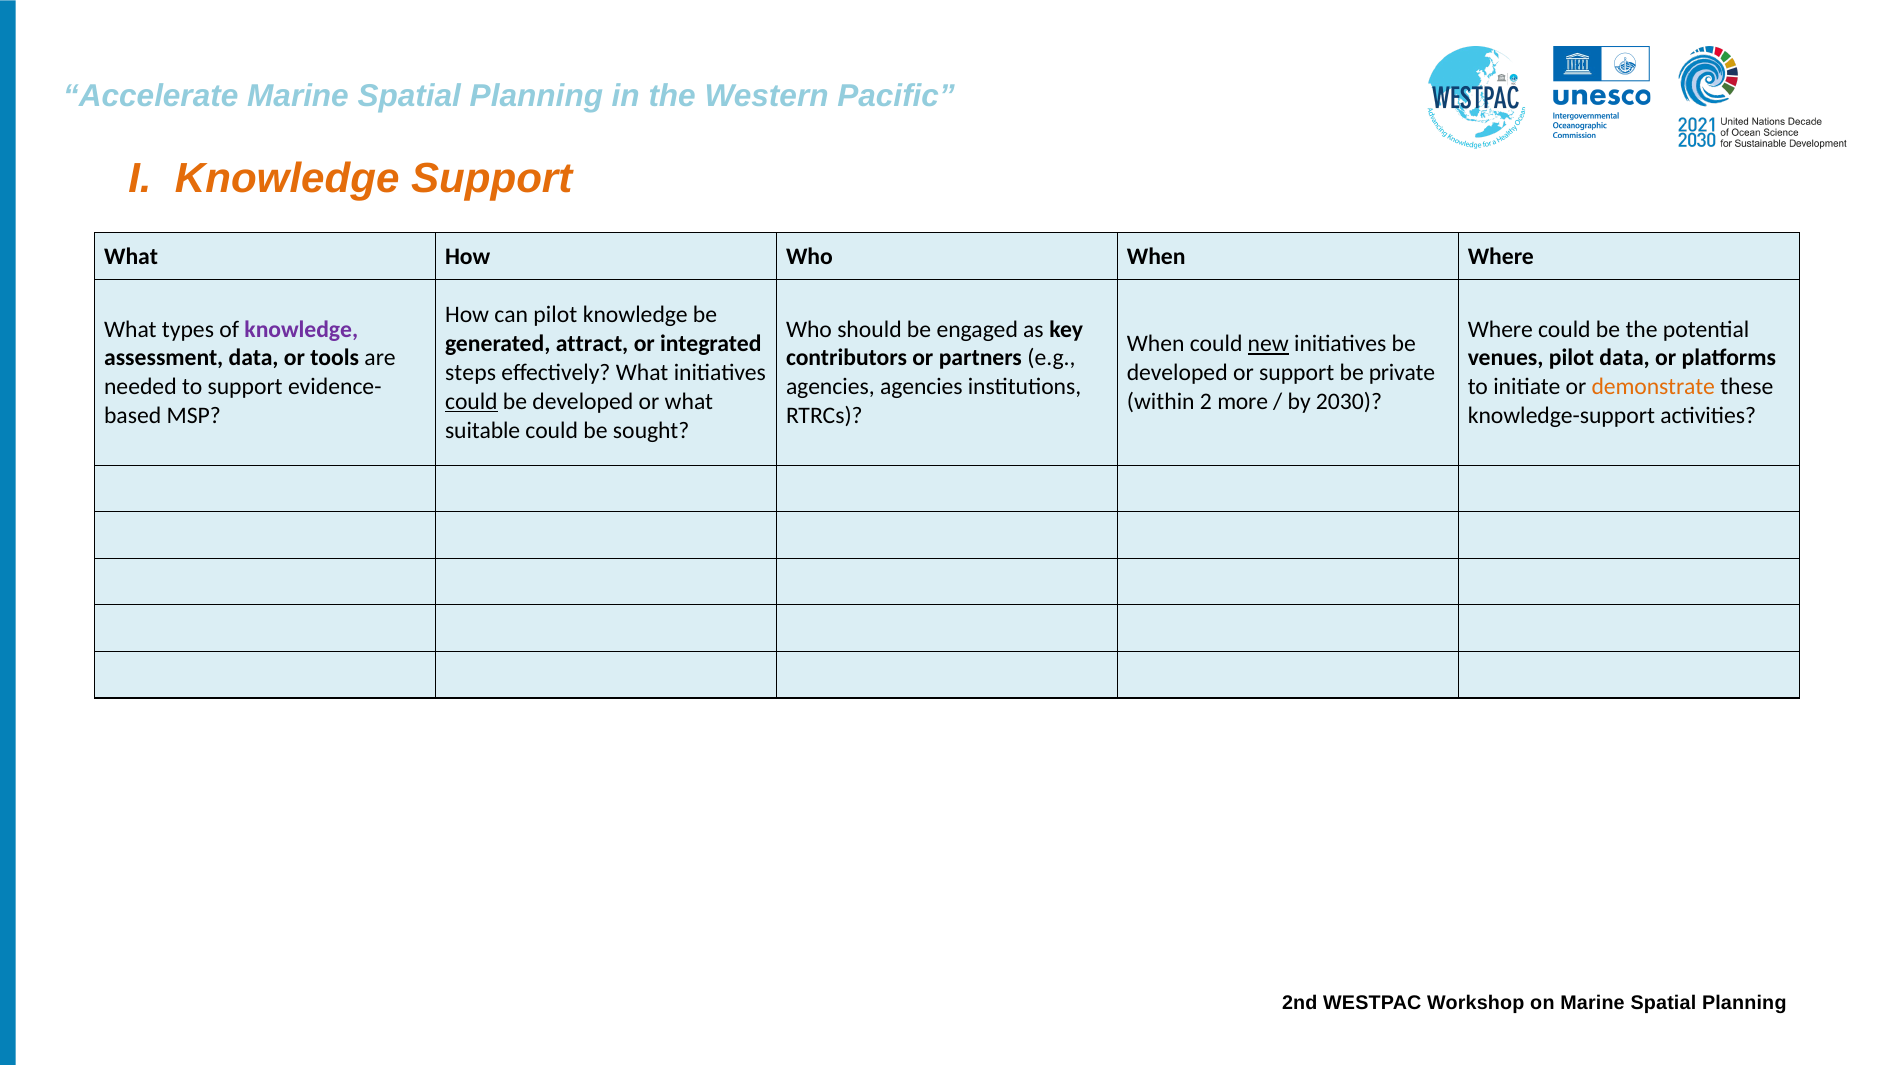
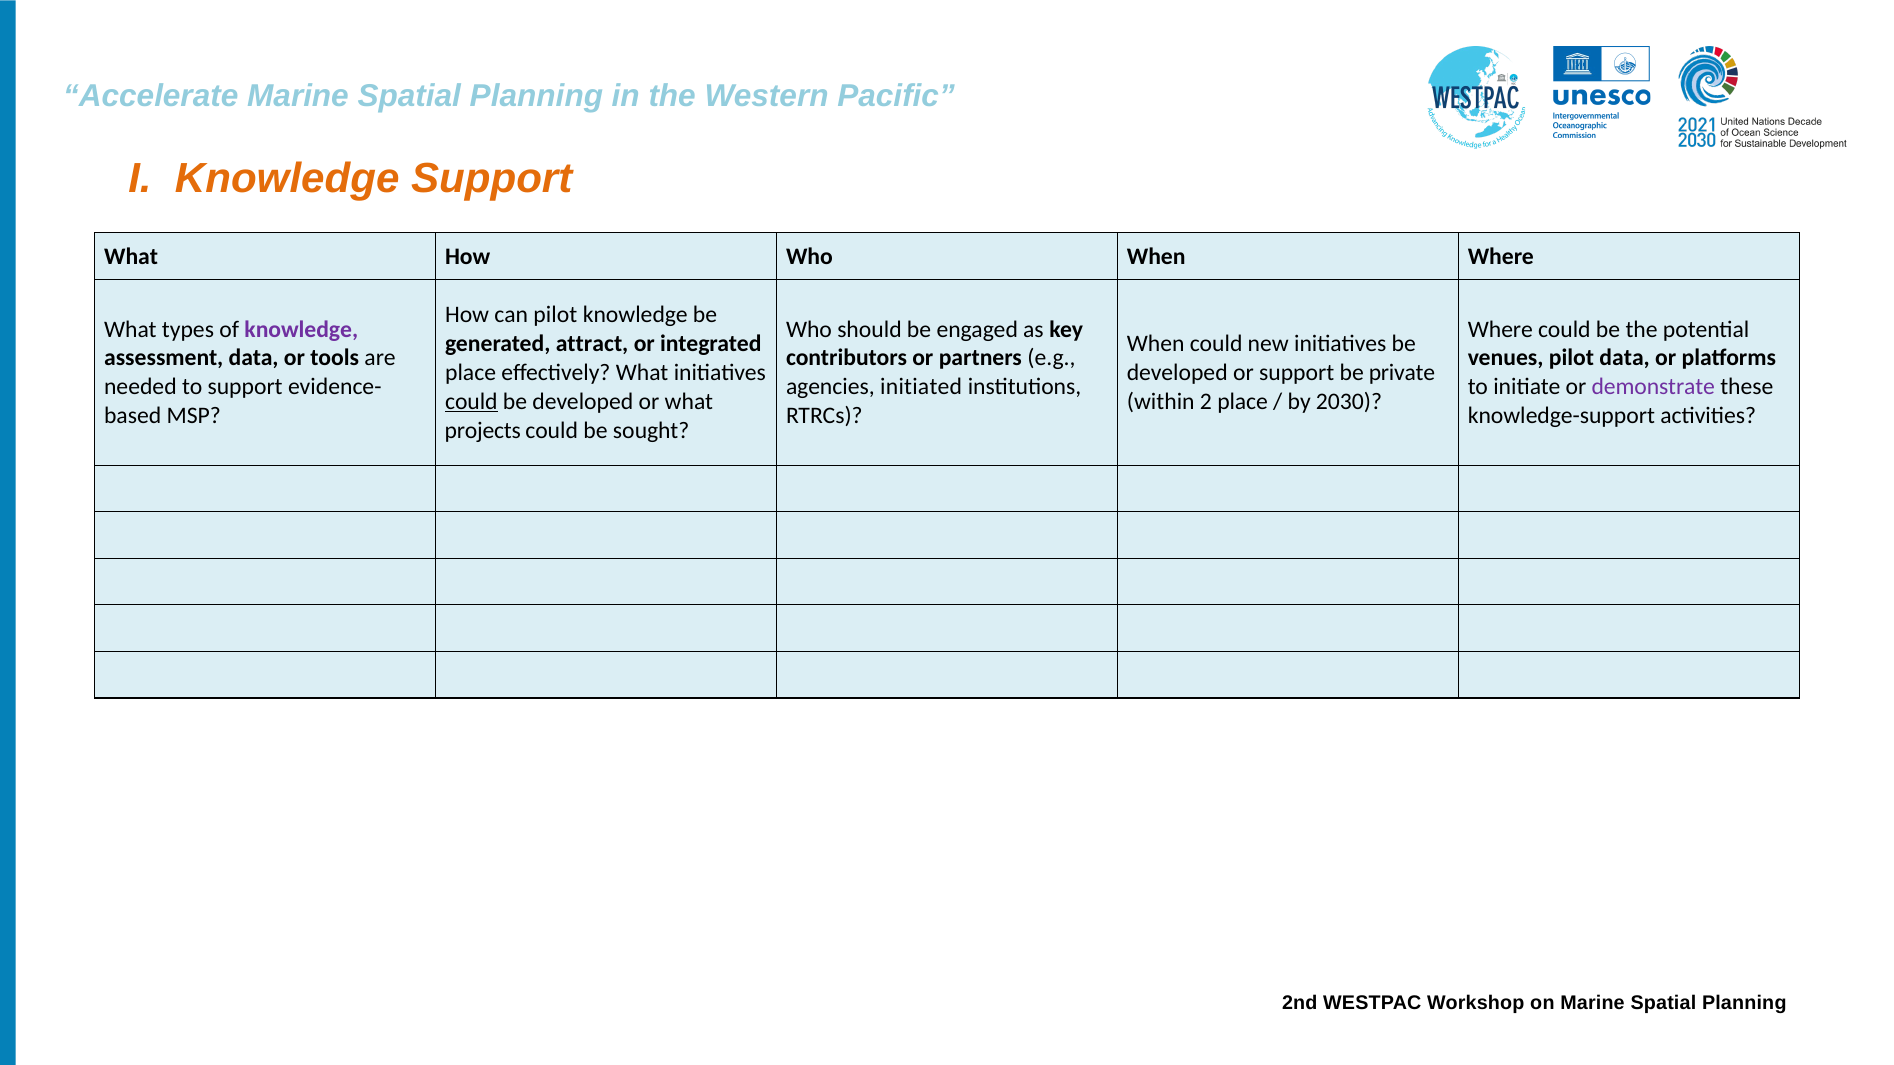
new underline: present -> none (1268, 344)
steps: steps -> place (471, 373)
agencies agencies: agencies -> initiated (921, 387)
demonstrate colour: orange -> purple (1653, 387)
2 more: more -> place (1243, 402)
suitable: suitable -> projects (483, 431)
